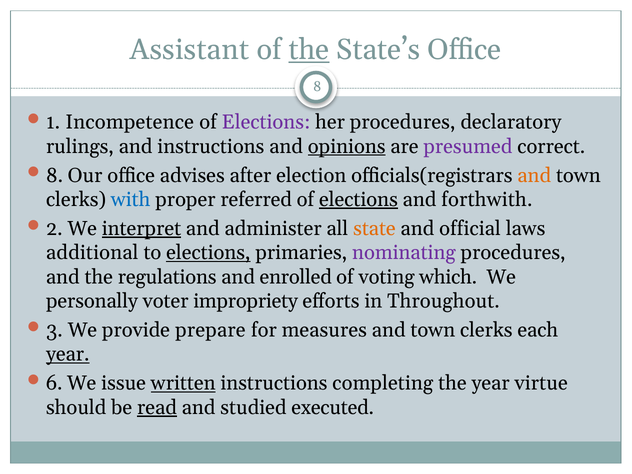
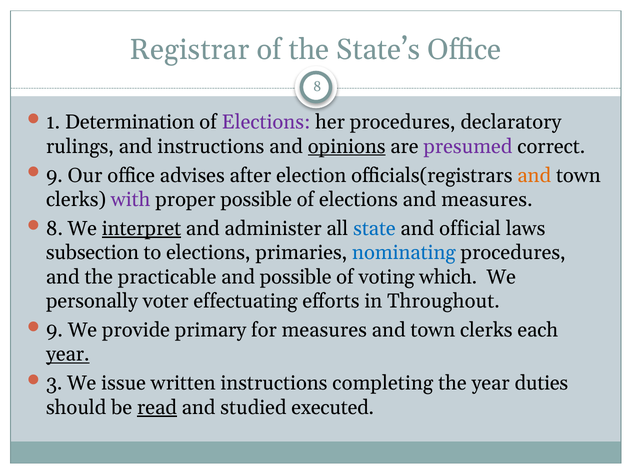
Assistant: Assistant -> Registrar (190, 50)
the underline: present -> none (309, 50)
Incompetence: Incompetence -> Determination (130, 122)
8: 8 -> 9 (54, 175)
with colour: blue -> purple (131, 200)
proper referred: referred -> possible (256, 200)
elections underline: present -> none (358, 200)
and forthwith: forthwith -> measures (487, 200)
2: 2 -> 8 (54, 229)
state colour: orange -> blue (374, 229)
additional: additional -> subsection (92, 253)
elections underline: present -> none (208, 253)
nominating colour: purple -> blue (404, 253)
regulations: regulations -> practicable (167, 277)
and enrolled: enrolled -> possible (296, 277)
impropriety: impropriety -> effectuating (246, 301)
3: 3 -> 9 (54, 330)
prepare: prepare -> primary (211, 330)
6: 6 -> 3 (54, 383)
written underline: present -> none (183, 383)
virtue: virtue -> duties (541, 383)
